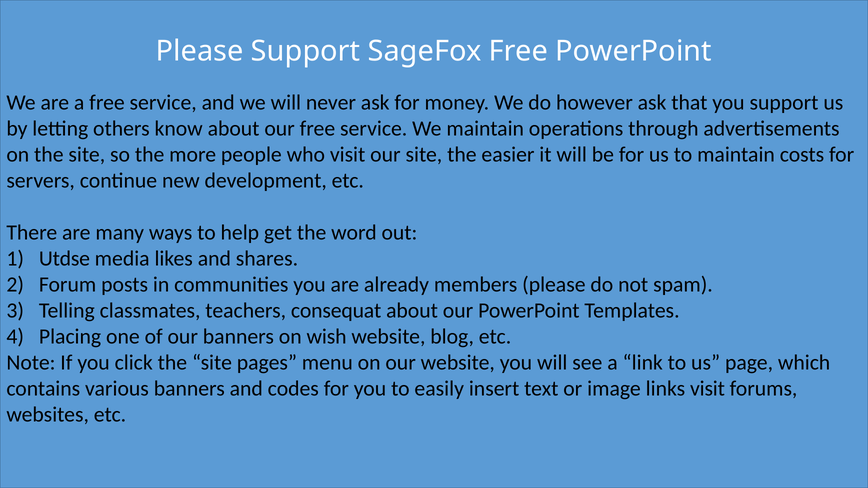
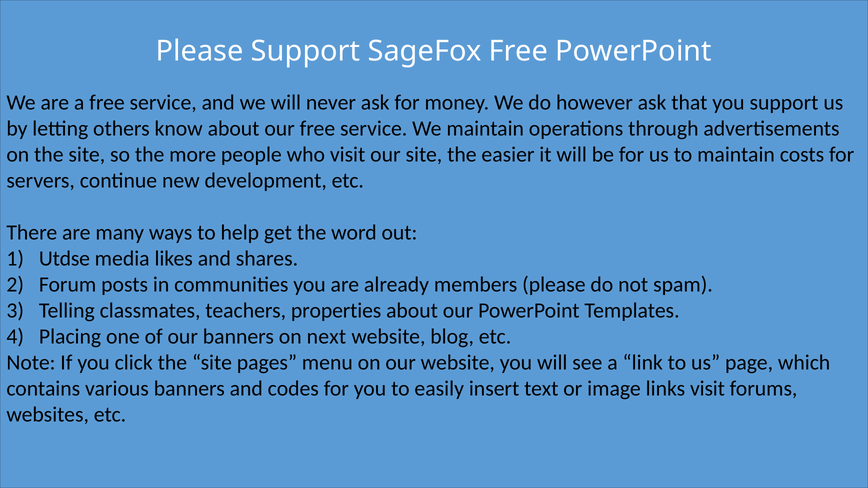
consequat: consequat -> properties (336, 311)
wish: wish -> next (326, 337)
